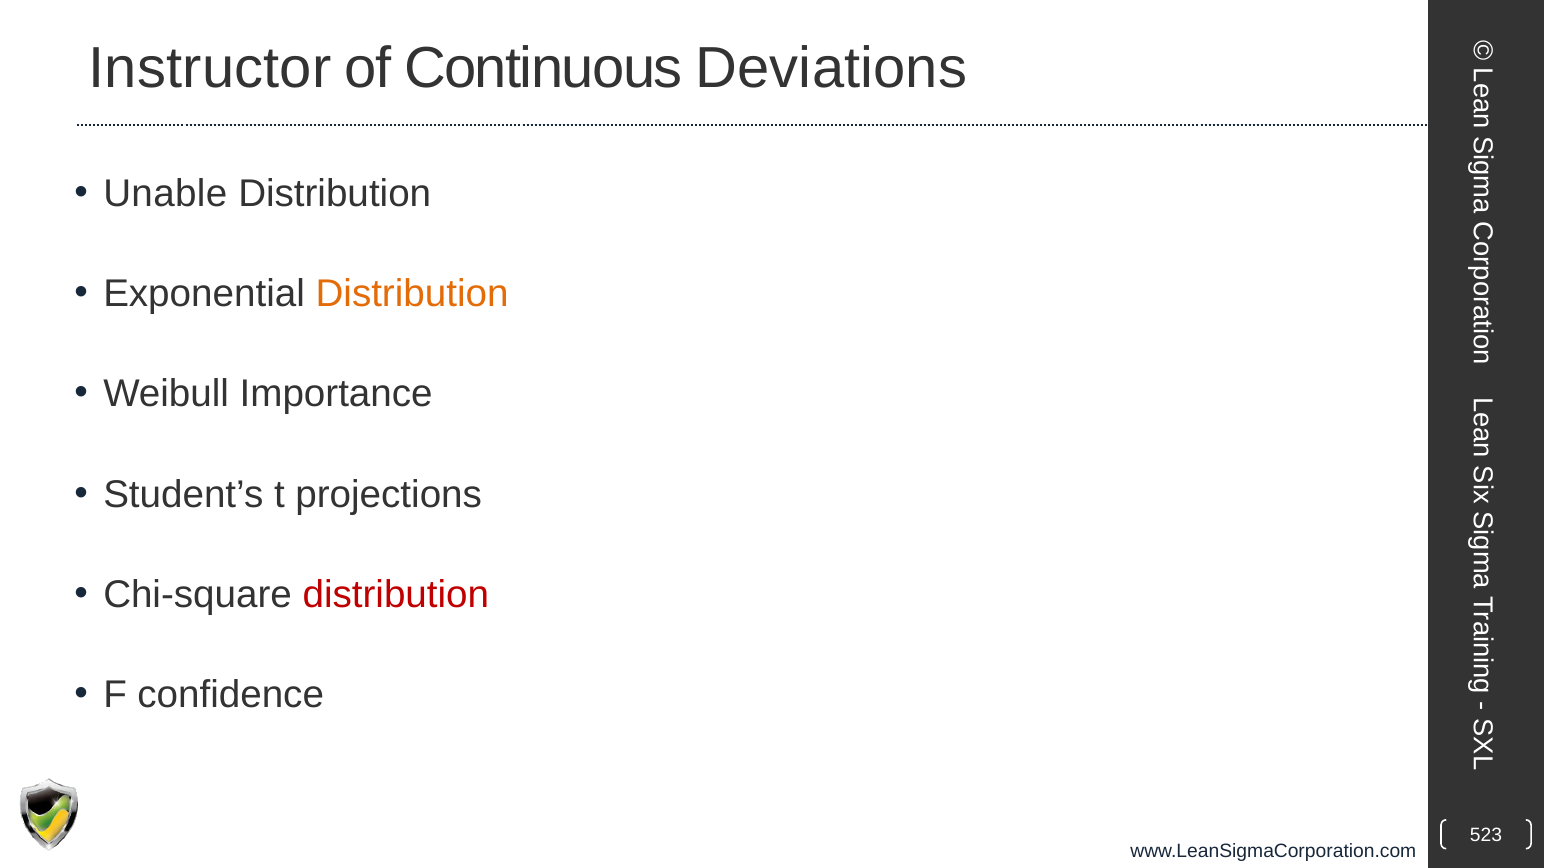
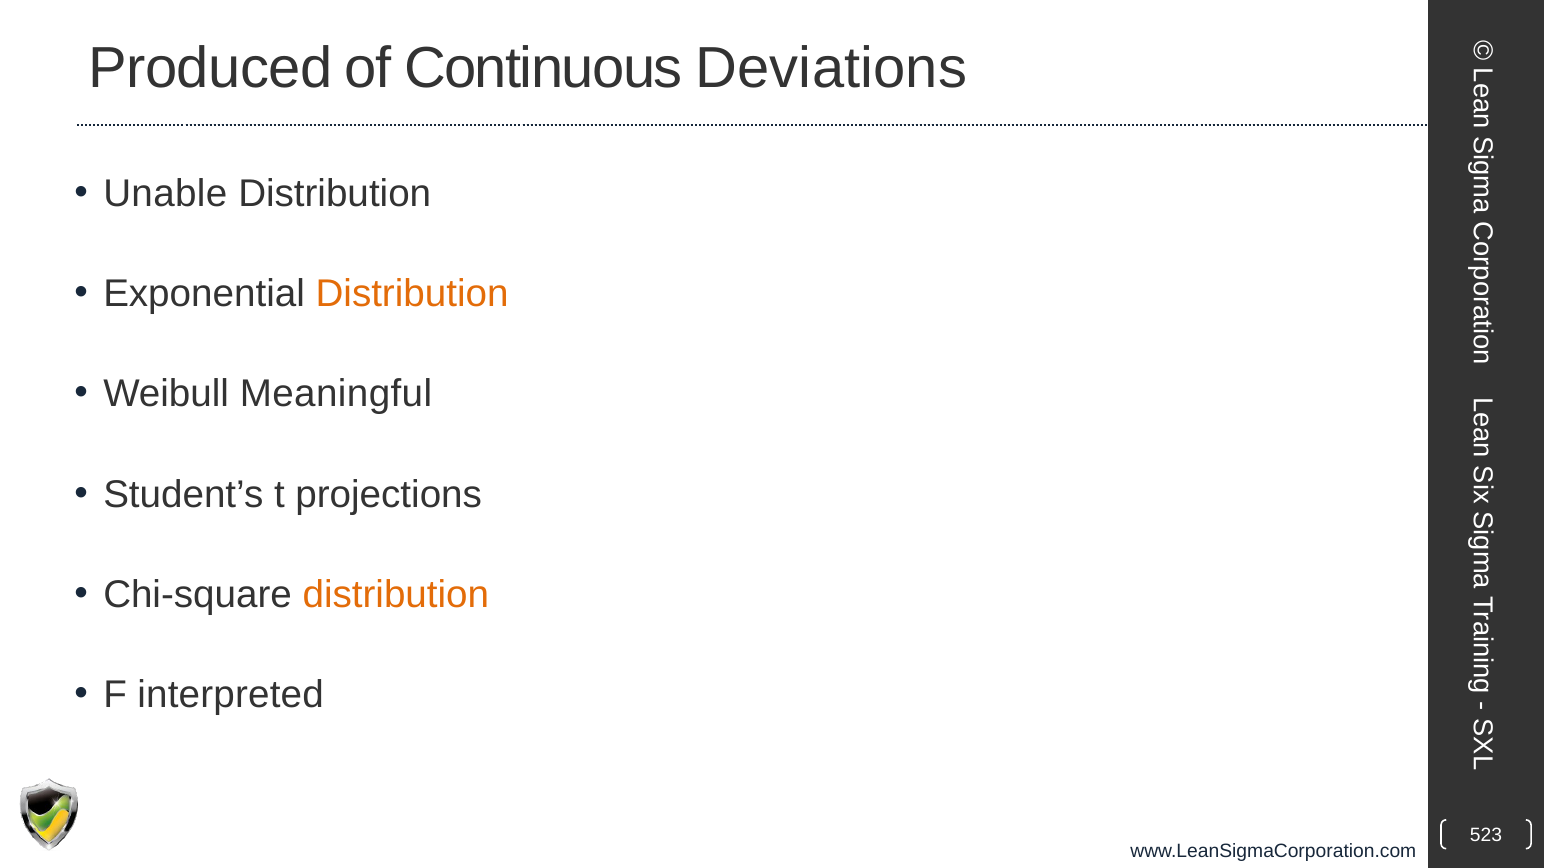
Instructor: Instructor -> Produced (210, 69)
Importance: Importance -> Meaningful (336, 394)
distribution colour: red -> orange (396, 595)
confidence: confidence -> interpreted (231, 695)
